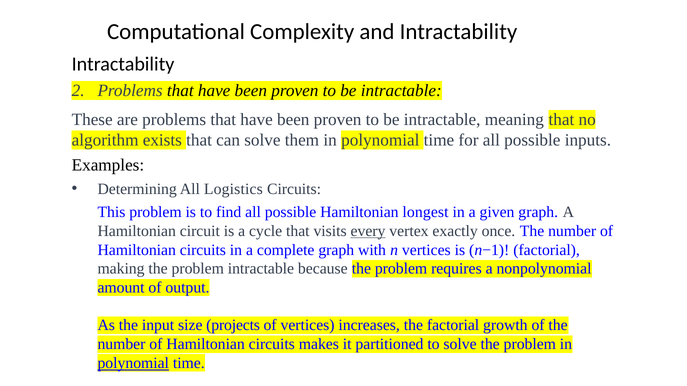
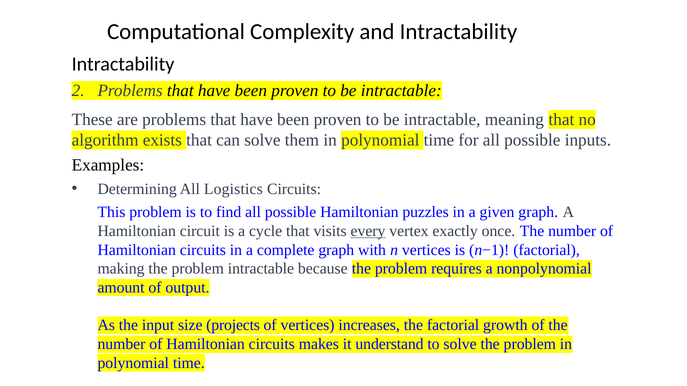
longest: longest -> puzzles (426, 212)
partitioned: partitioned -> understand (390, 345)
polynomial underline: present -> none (133, 363)
